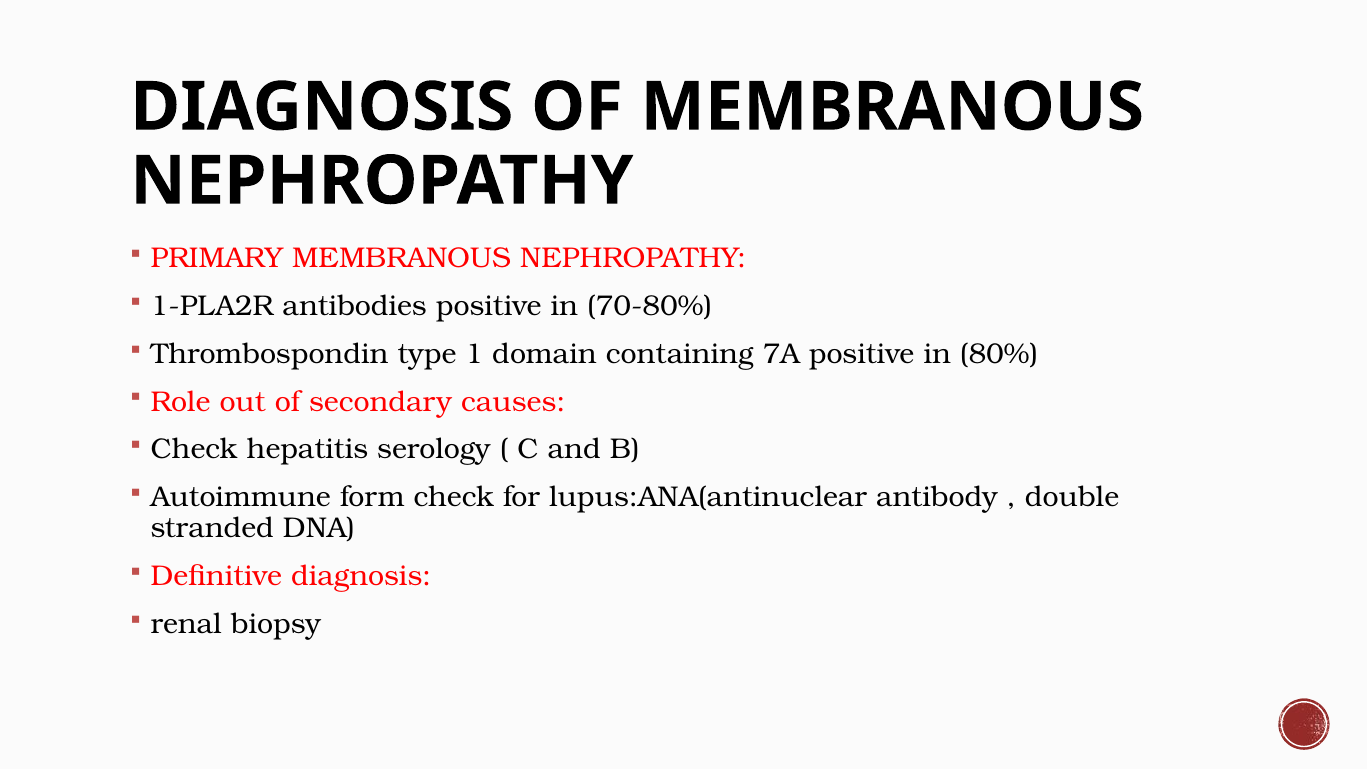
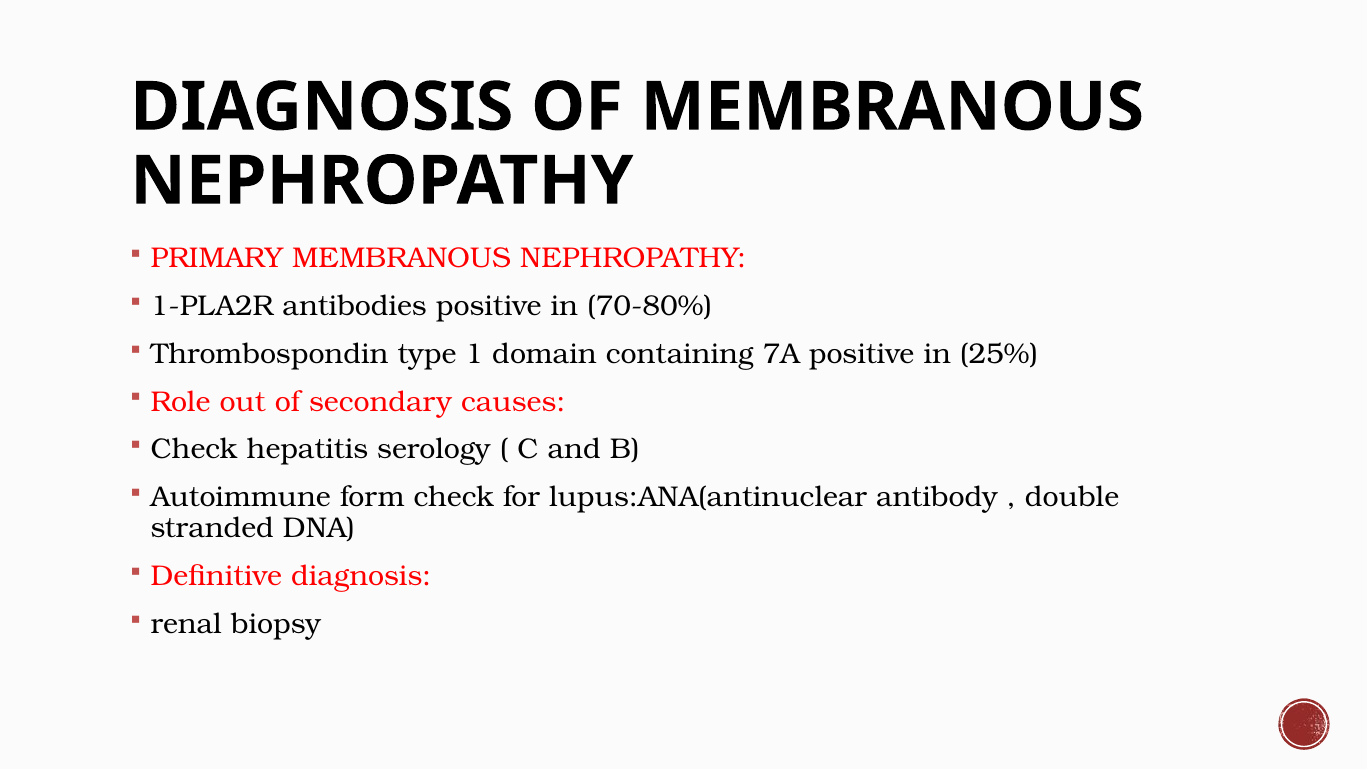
80%: 80% -> 25% (999, 354)
